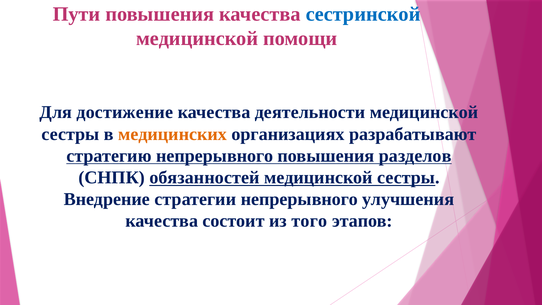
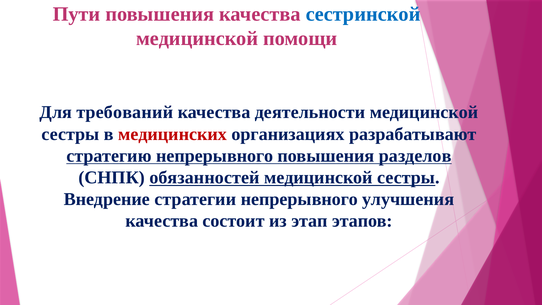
достижение: достижение -> требований (125, 112)
медицинских colour: orange -> red (173, 134)
того: того -> этап (309, 221)
